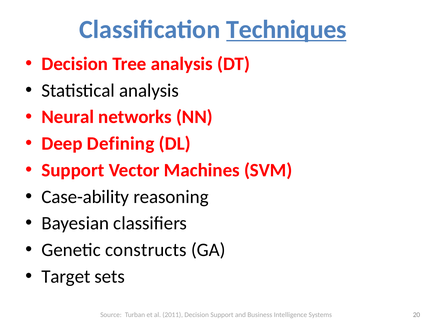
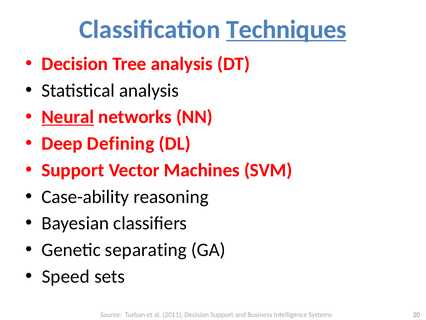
Neural underline: none -> present (68, 117)
constructs: constructs -> separating (146, 249)
Target: Target -> Speed (66, 276)
